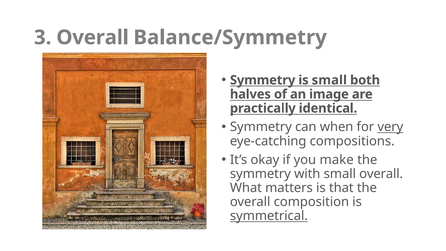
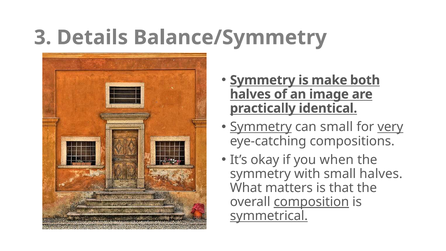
3 Overall: Overall -> Details (92, 37)
is small: small -> make (329, 80)
Symmetry underline: none -> present (261, 127)
can when: when -> small (337, 127)
make: make -> when (337, 160)
small overall: overall -> halves (381, 174)
composition underline: none -> present (311, 202)
